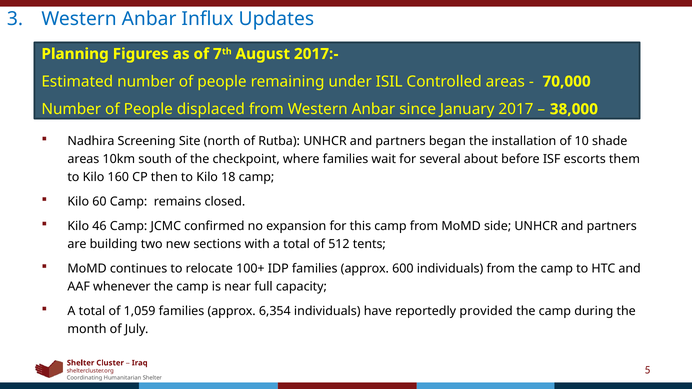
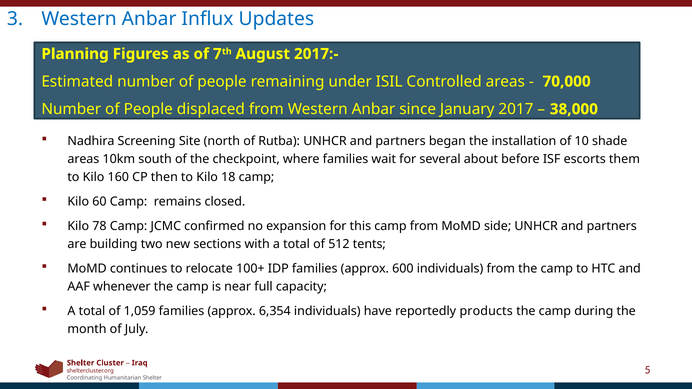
46: 46 -> 78 (99, 226)
provided: provided -> products (486, 312)
